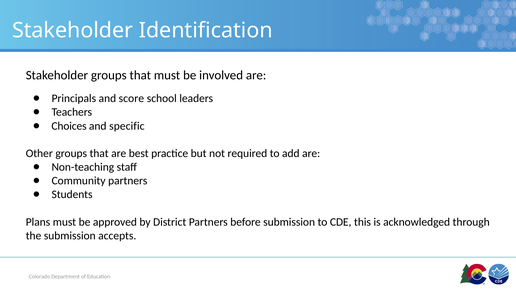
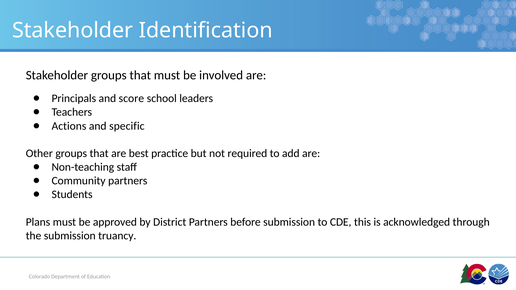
Choices: Choices -> Actions (69, 126)
accepts: accepts -> truancy (117, 236)
